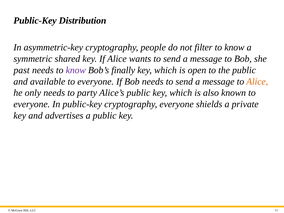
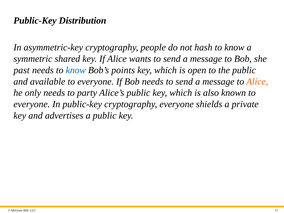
filter: filter -> hash (203, 47)
know colour: purple -> blue (76, 70)
finally: finally -> points (123, 70)
